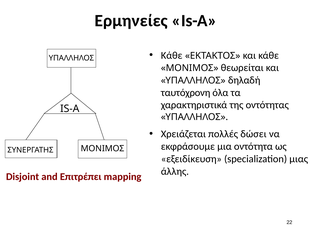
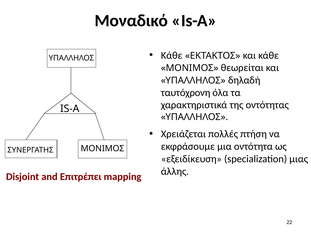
Ερμηνείες: Ερμηνείες -> Μοναδικό (131, 21)
δώσει: δώσει -> πτήση (254, 134)
